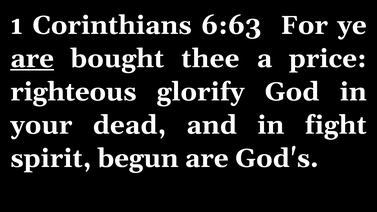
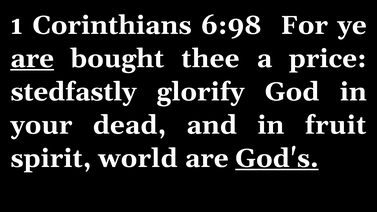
6:63: 6:63 -> 6:98 (231, 25)
righteous: righteous -> stedfastly (73, 92)
fight: fight -> fruit (335, 125)
begun: begun -> world (138, 158)
God's underline: none -> present (277, 158)
